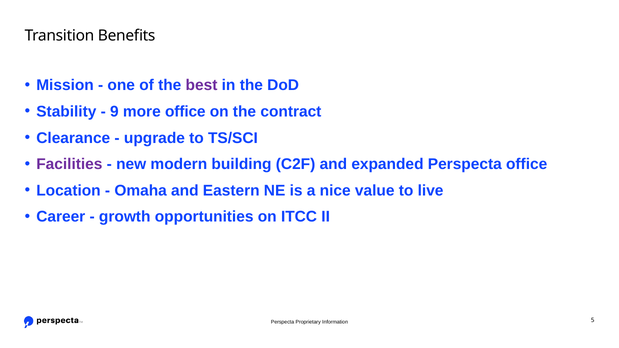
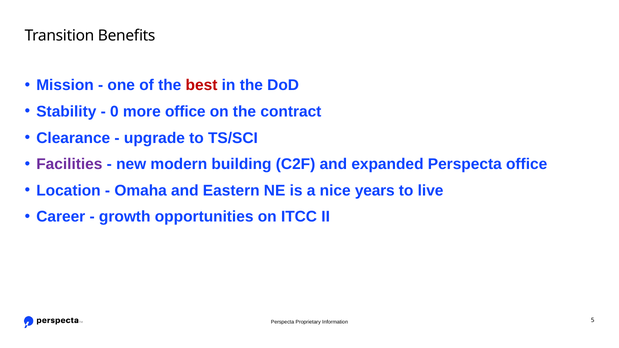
best colour: purple -> red (202, 85)
9: 9 -> 0 (114, 112)
value: value -> years (375, 191)
